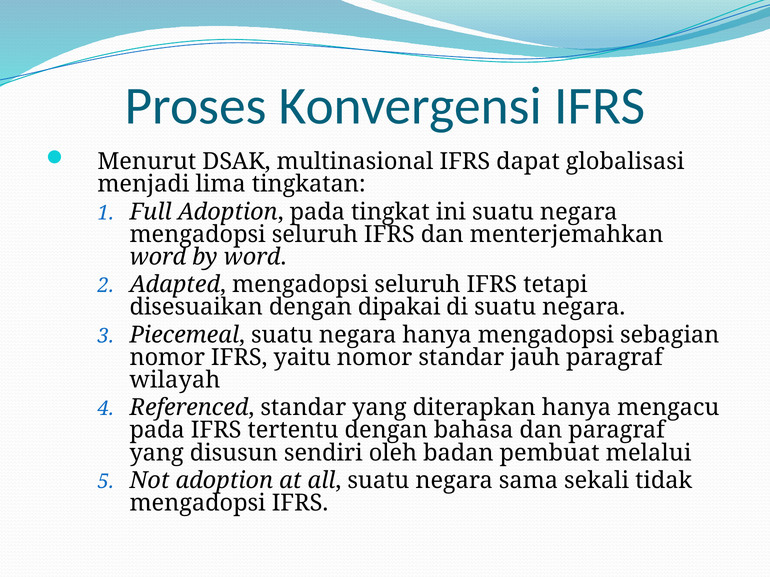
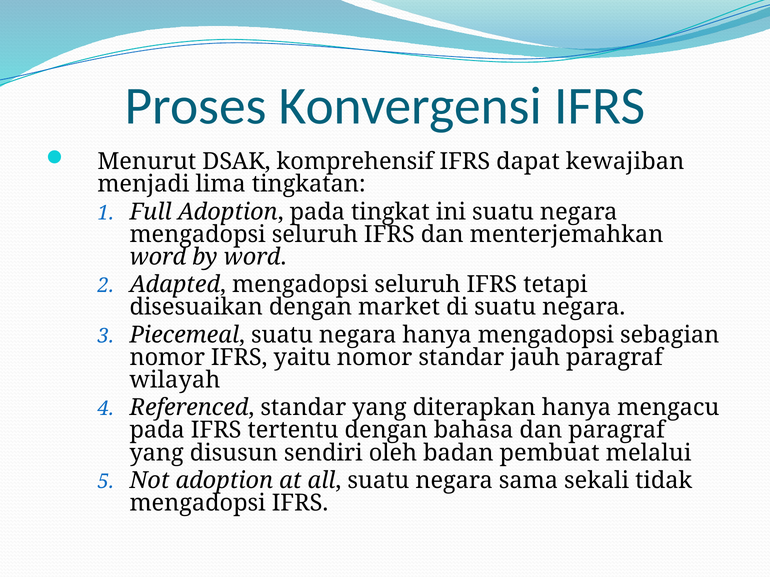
multinasional: multinasional -> komprehensif (355, 162)
globalisasi: globalisasi -> kewajiban (625, 162)
dipakai: dipakai -> market (399, 307)
